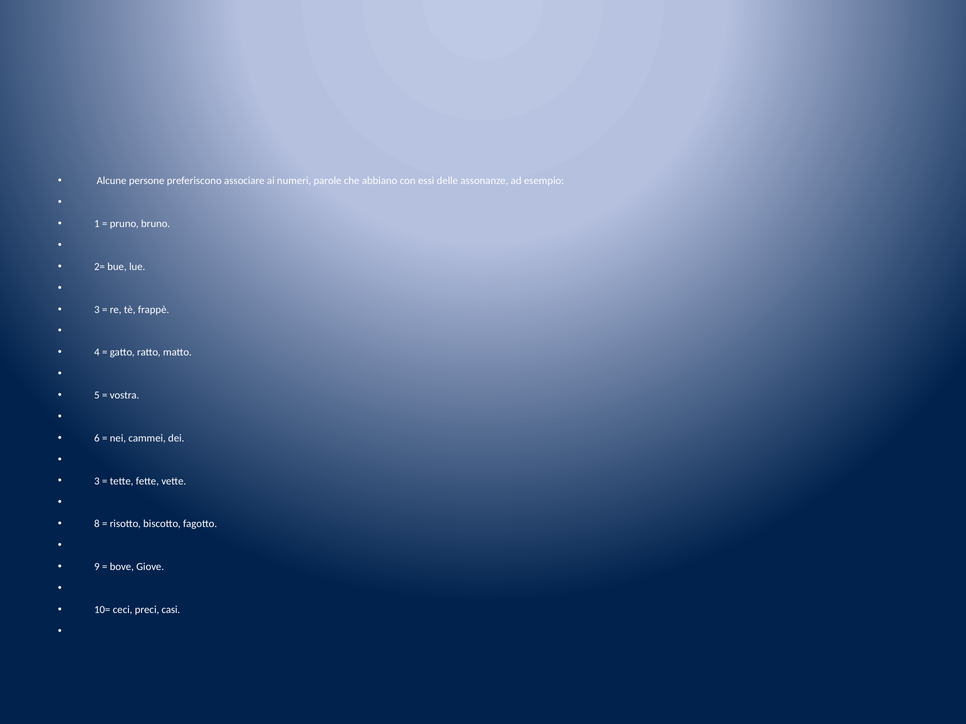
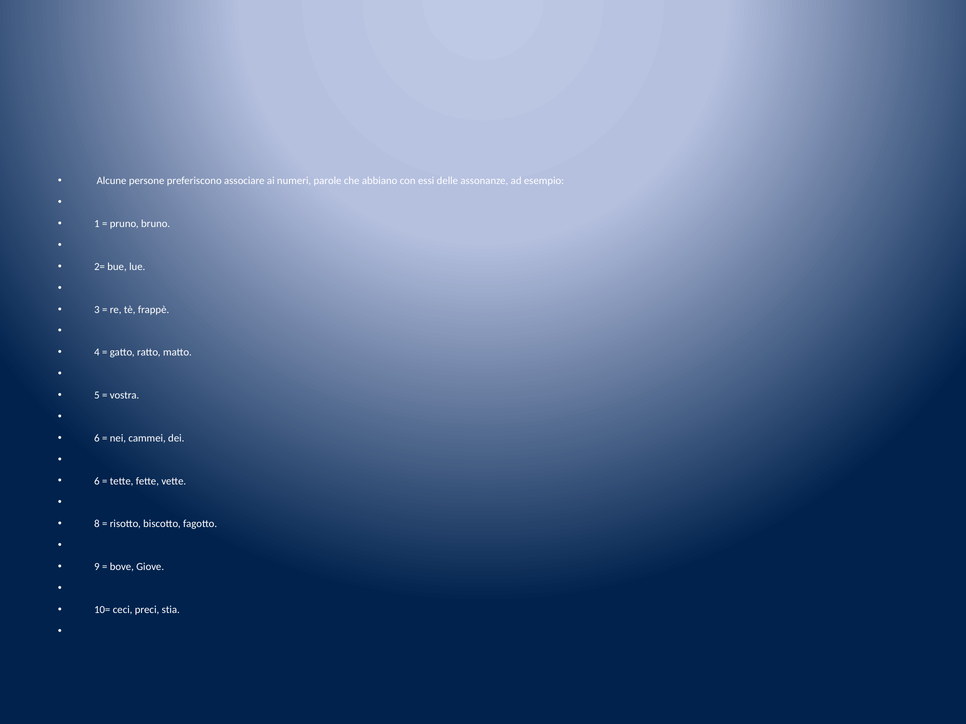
3: 3 -> 6 (97, 481)
casi: casi -> stia (171, 610)
